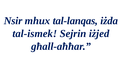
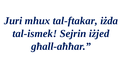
Nsir: Nsir -> Juri (13, 21)
tal-lanqas: tal-lanqas -> tal-ftakar (75, 21)
